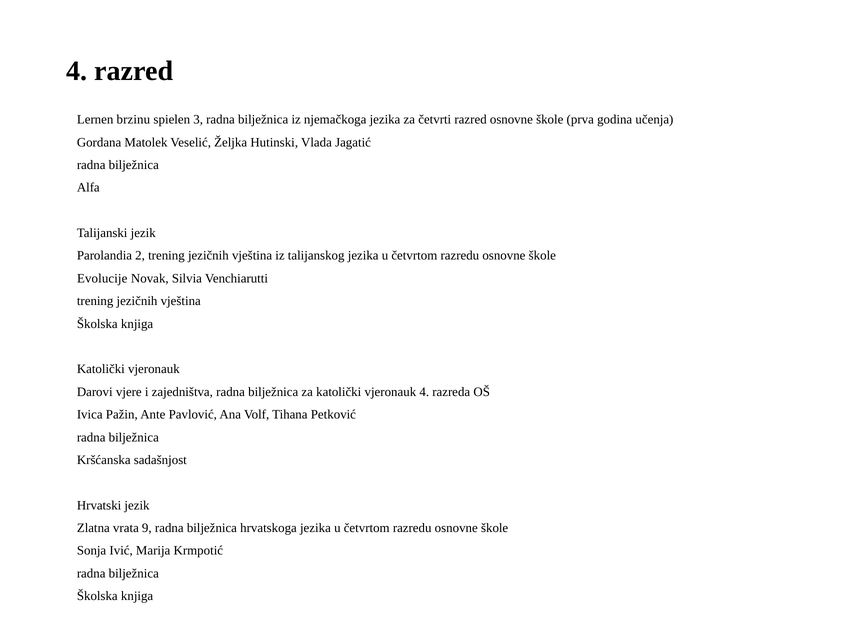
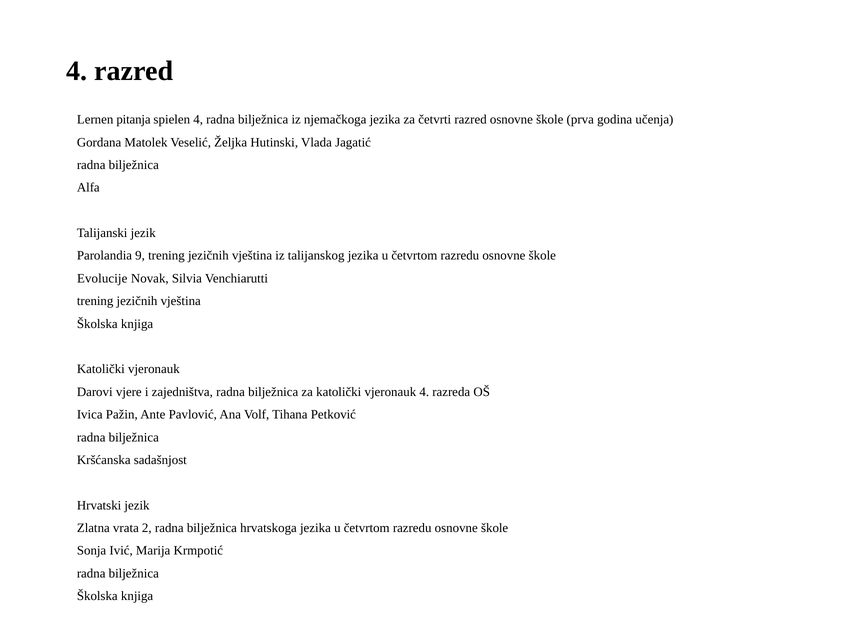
brzinu: brzinu -> pitanja (133, 120)
spielen 3: 3 -> 4 (198, 120)
2: 2 -> 9 (140, 256)
9: 9 -> 2 (147, 528)
